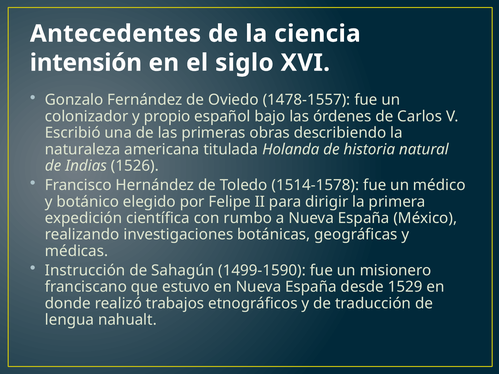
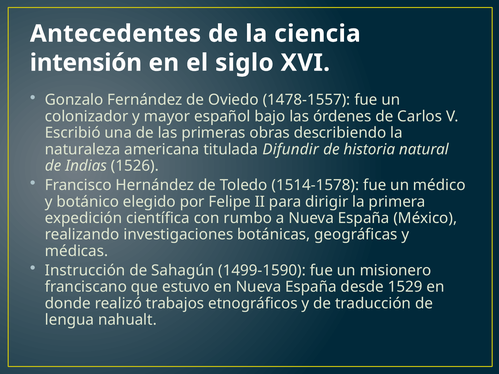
propio: propio -> mayor (167, 116)
Holanda: Holanda -> Difundir (291, 149)
